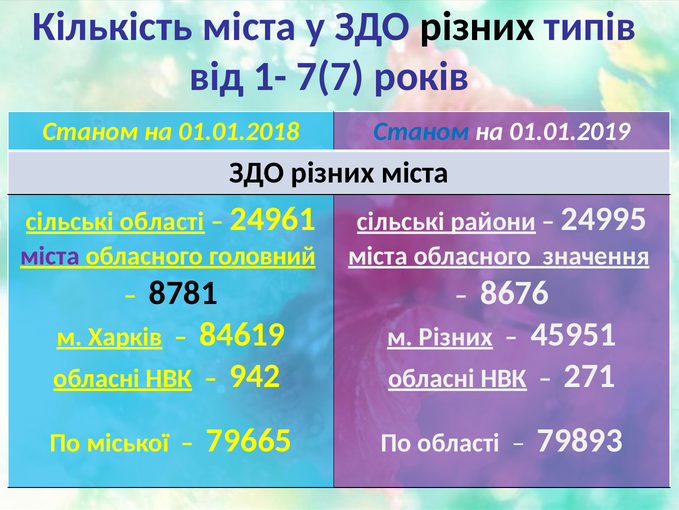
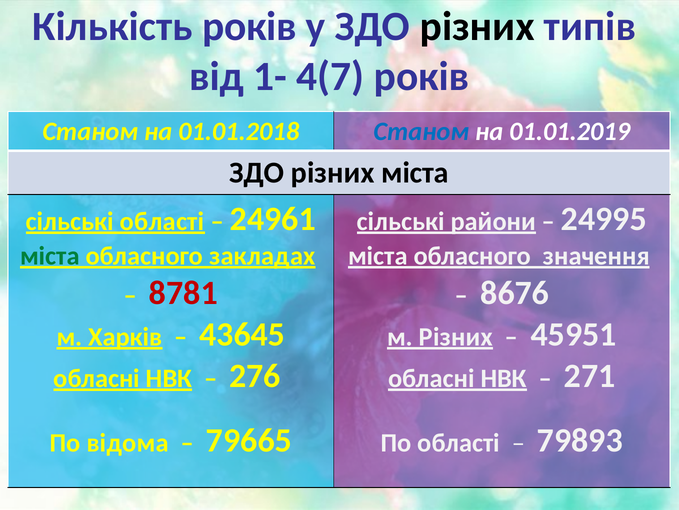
Кількість міста: міста -> років (249, 27)
7(7: 7(7 -> 4(7 (330, 76)
міста colour: purple -> green (50, 255)
головний: головний -> закладах (262, 255)
8781 colour: black -> red (183, 292)
84619: 84619 -> 43645 (242, 334)
942: 942 -> 276 (255, 376)
міської: міської -> відома (128, 442)
